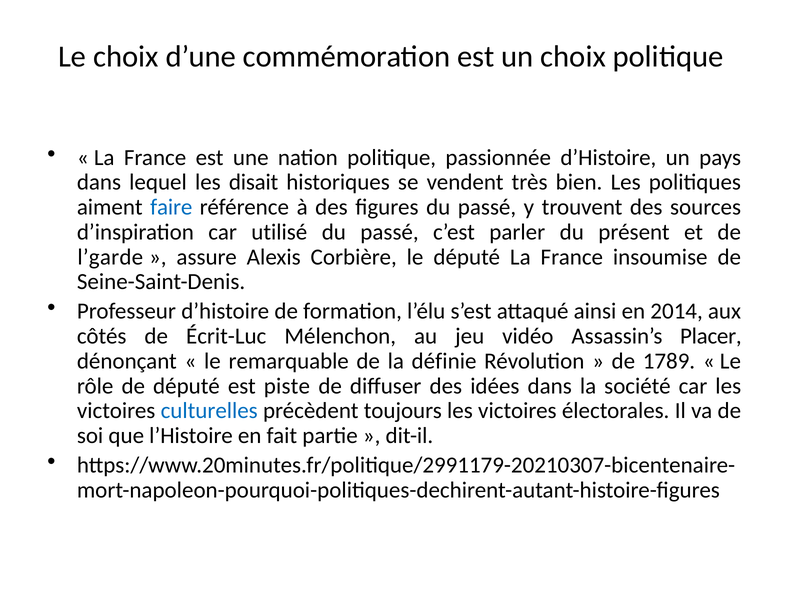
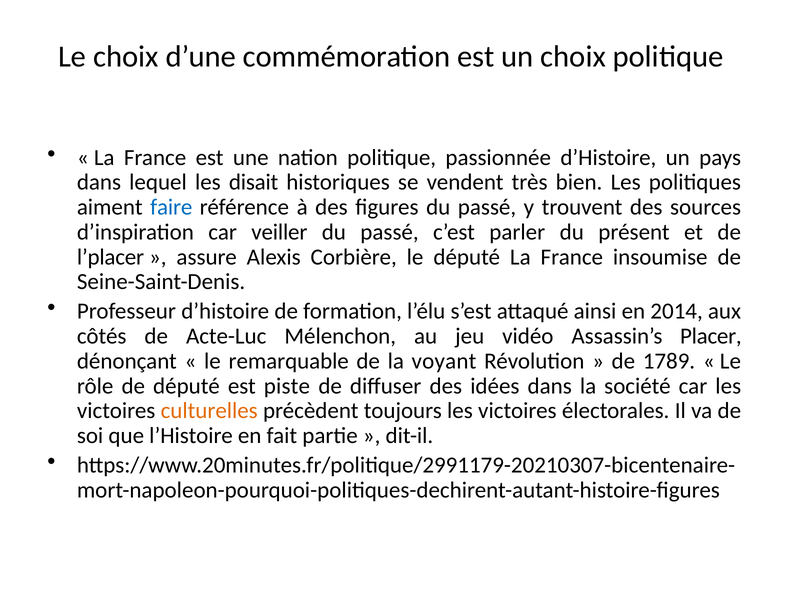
utilisé: utilisé -> veiller (279, 232)
l’garde: l’garde -> l’placer (111, 257)
Écrit-Luc: Écrit-Luc -> Acte-Luc (226, 336)
définie: définie -> voyant (444, 361)
culturelles colour: blue -> orange (209, 411)
